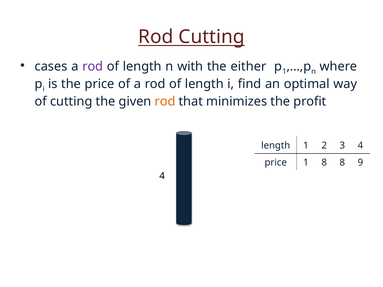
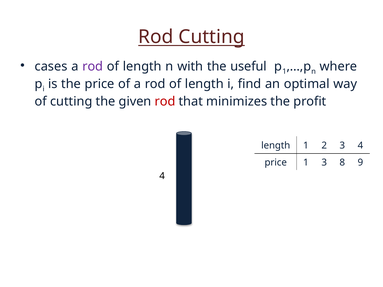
either: either -> useful (249, 67)
rod colour: orange -> red (165, 101)
1 8: 8 -> 3 (324, 163)
